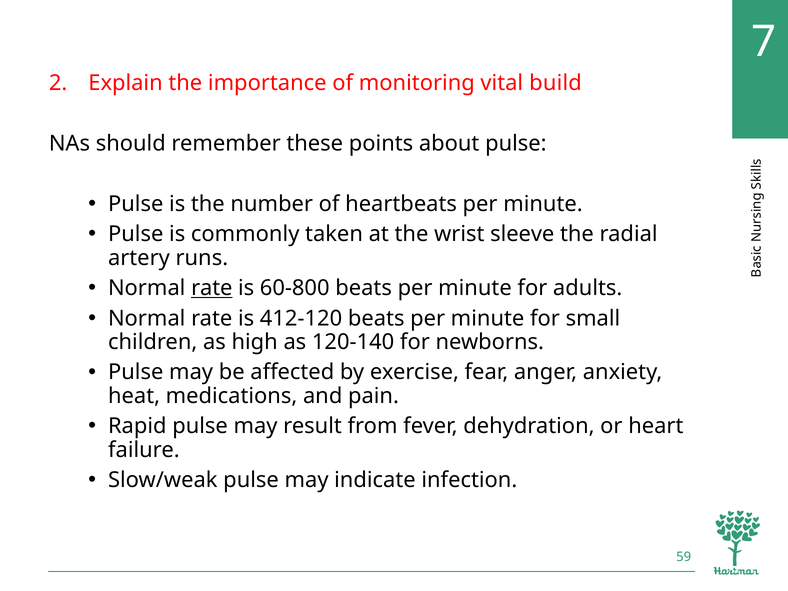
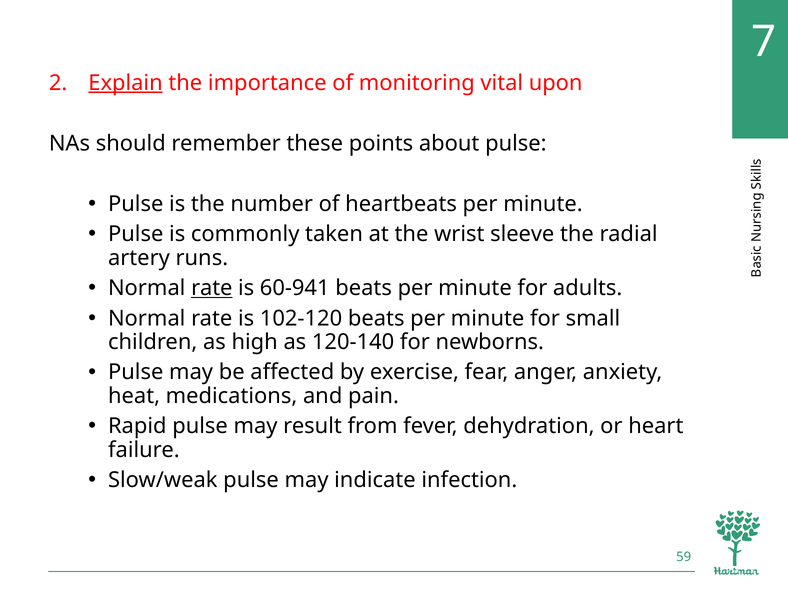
Explain underline: none -> present (126, 83)
build: build -> upon (556, 83)
60-800: 60-800 -> 60-941 (295, 288)
412-120: 412-120 -> 102-120 (301, 318)
